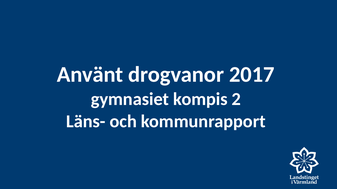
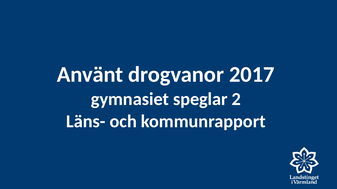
kompis: kompis -> speglar (200, 100)
